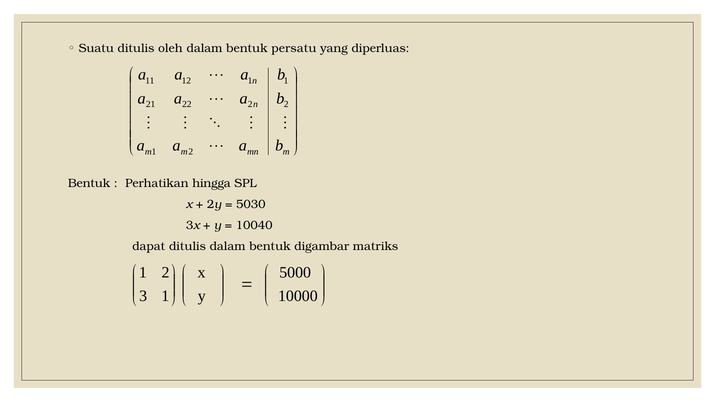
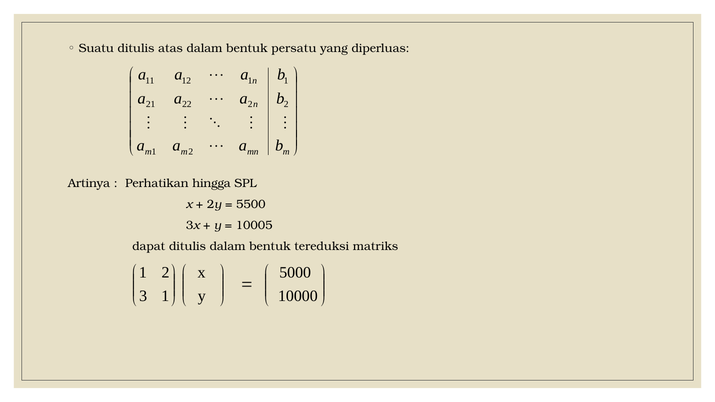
oleh: oleh -> atas (170, 49)
Bentuk: Bentuk -> Artinya (89, 184)
5030: 5030 -> 5500 (251, 205)
10040: 10040 -> 10005 (254, 226)
digambar: digambar -> tereduksi (322, 247)
